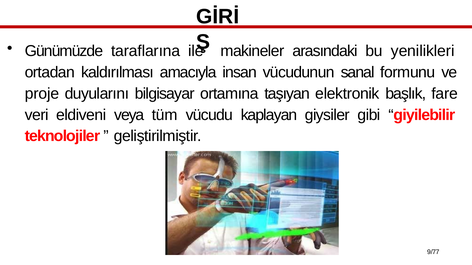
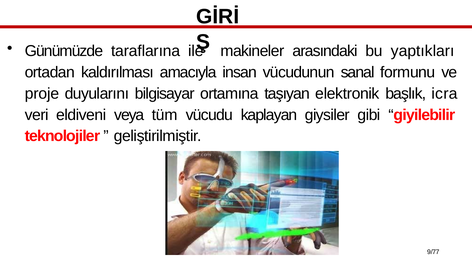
yenilikleri: yenilikleri -> yaptıkları (423, 51)
fare: fare -> icra (445, 94)
